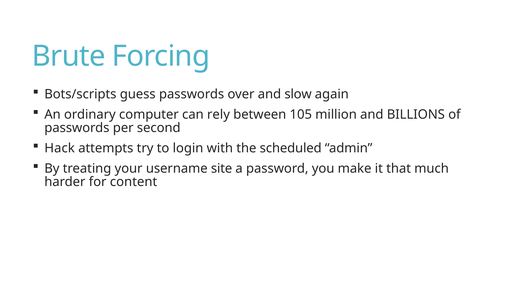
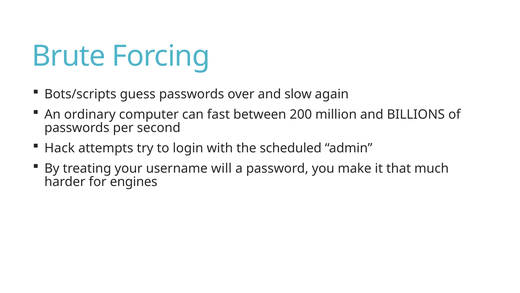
rely: rely -> fast (218, 114)
105: 105 -> 200 (301, 114)
site: site -> will (221, 168)
content: content -> engines (134, 182)
